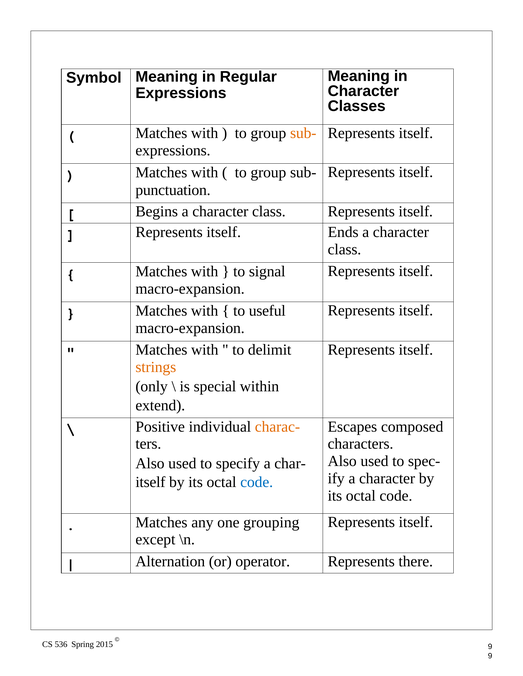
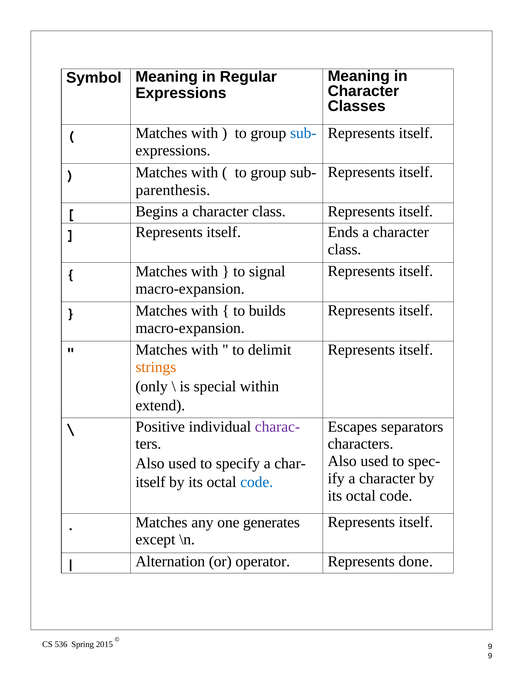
sub- colour: orange -> blue (303, 133)
punctuation: punctuation -> parenthesis (173, 190)
useful: useful -> builds (267, 311)
composed: composed -> separators (412, 427)
charac- colour: orange -> purple (277, 427)
grouping: grouping -> generates (271, 523)
there: there -> done (416, 562)
